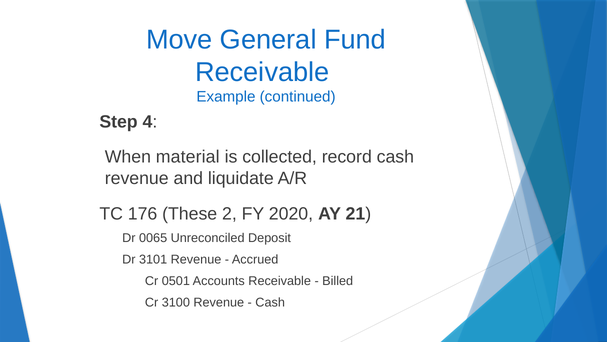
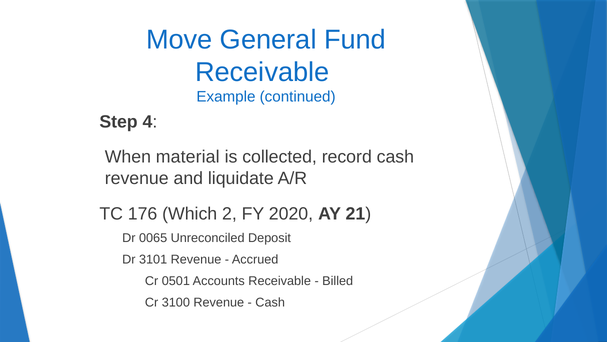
These: These -> Which (190, 213)
